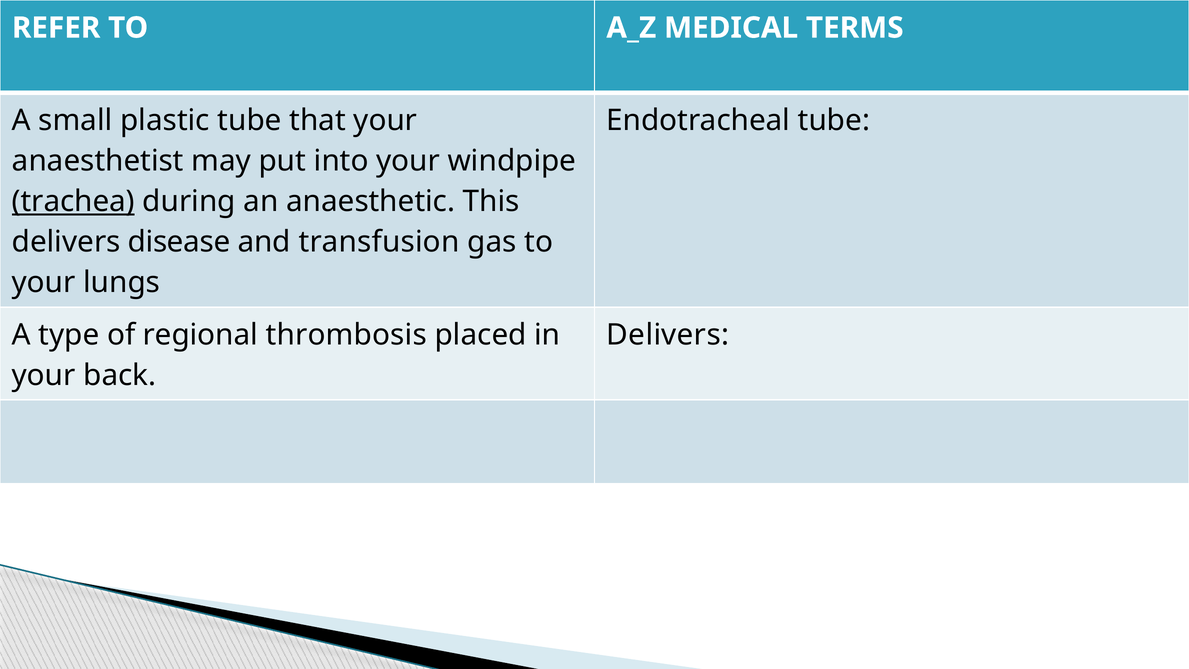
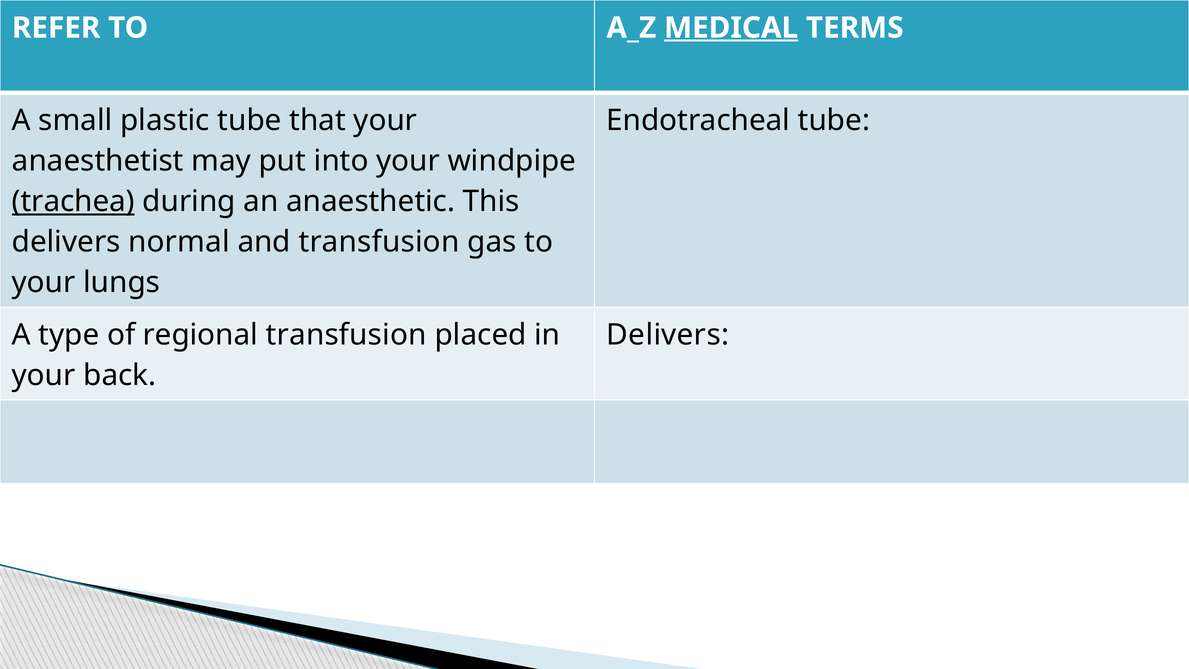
MEDICAL underline: none -> present (731, 28)
disease: disease -> normal (179, 242)
regional thrombosis: thrombosis -> transfusion (346, 335)
